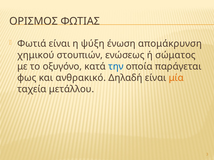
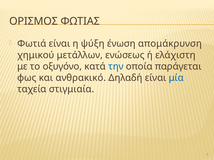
στουπιών: στουπιών -> μετάλλων (80, 55)
σώματος: σώματος -> ελάχιστη (175, 55)
μία colour: orange -> blue (176, 78)
μετάλλου: μετάλλου -> στιγμιαία (72, 89)
